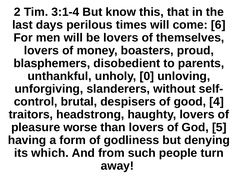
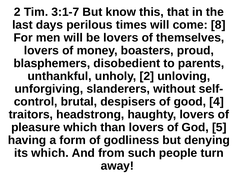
3:1-4: 3:1-4 -> 3:1-7 (65, 12)
6: 6 -> 8 (218, 25)
unholy 0: 0 -> 2 (147, 76)
pleasure worse: worse -> which (80, 128)
